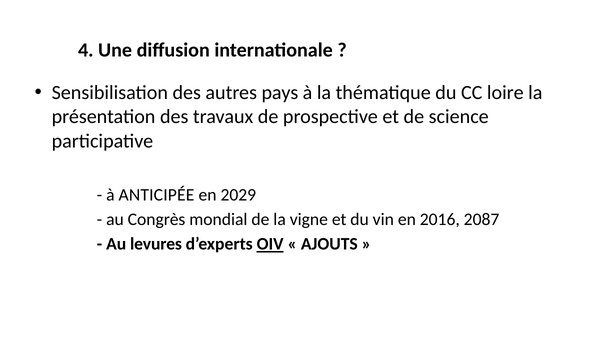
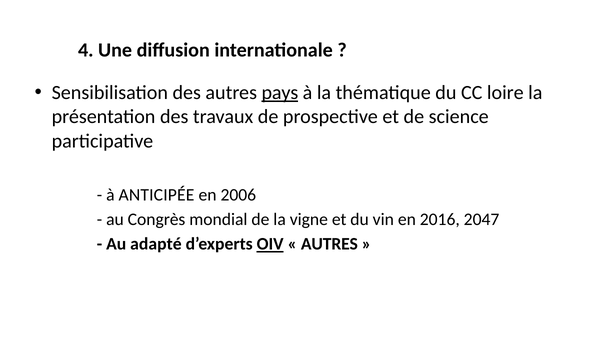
pays underline: none -> present (280, 93)
2029: 2029 -> 2006 (238, 195)
2087: 2087 -> 2047 (482, 220)
levures: levures -> adapté (156, 244)
AJOUTS: AJOUTS -> AUTRES (329, 244)
